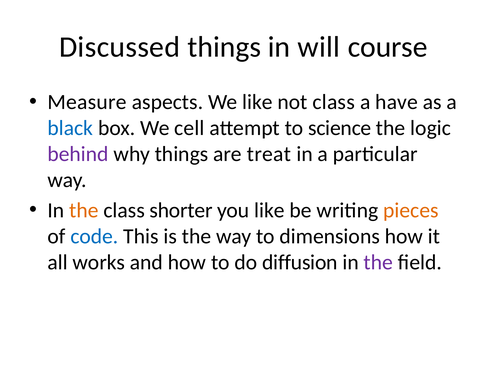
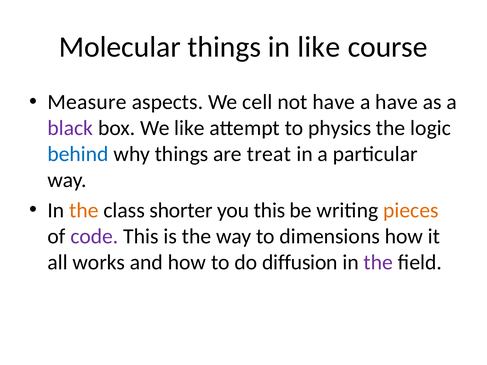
Discussed: Discussed -> Molecular (120, 47)
in will: will -> like (319, 47)
We like: like -> cell (257, 102)
not class: class -> have (334, 102)
black colour: blue -> purple (70, 128)
We cell: cell -> like (190, 128)
science: science -> physics (340, 128)
behind colour: purple -> blue (78, 154)
you like: like -> this (270, 210)
code colour: blue -> purple (94, 236)
